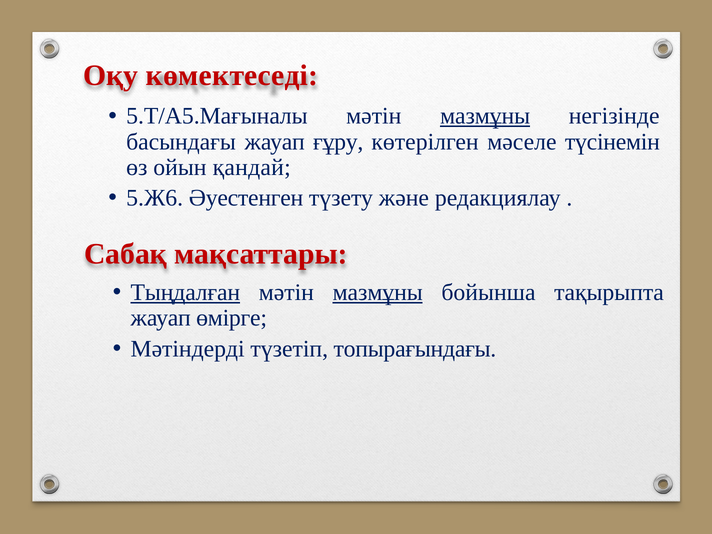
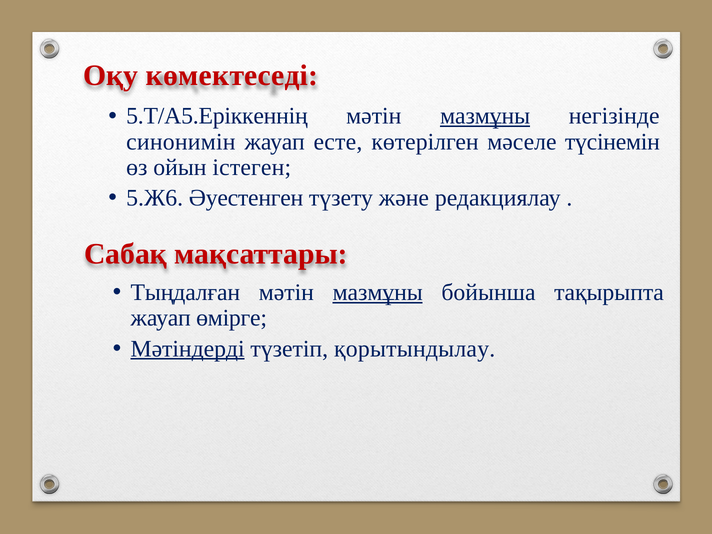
5.Т/А5.Мағыналы: 5.Т/А5.Мағыналы -> 5.Т/А5.Еріккеннің (217, 116)
басындағы: басындағы -> синонимін (181, 142)
ғұру: ғұру -> есте (338, 142)
қандай: қандай -> істеген (252, 167)
Тыңдалған underline: present -> none (185, 293)
Мәтіндерді underline: none -> present (188, 349)
топырағындағы: топырағындағы -> қорытындылау (415, 349)
